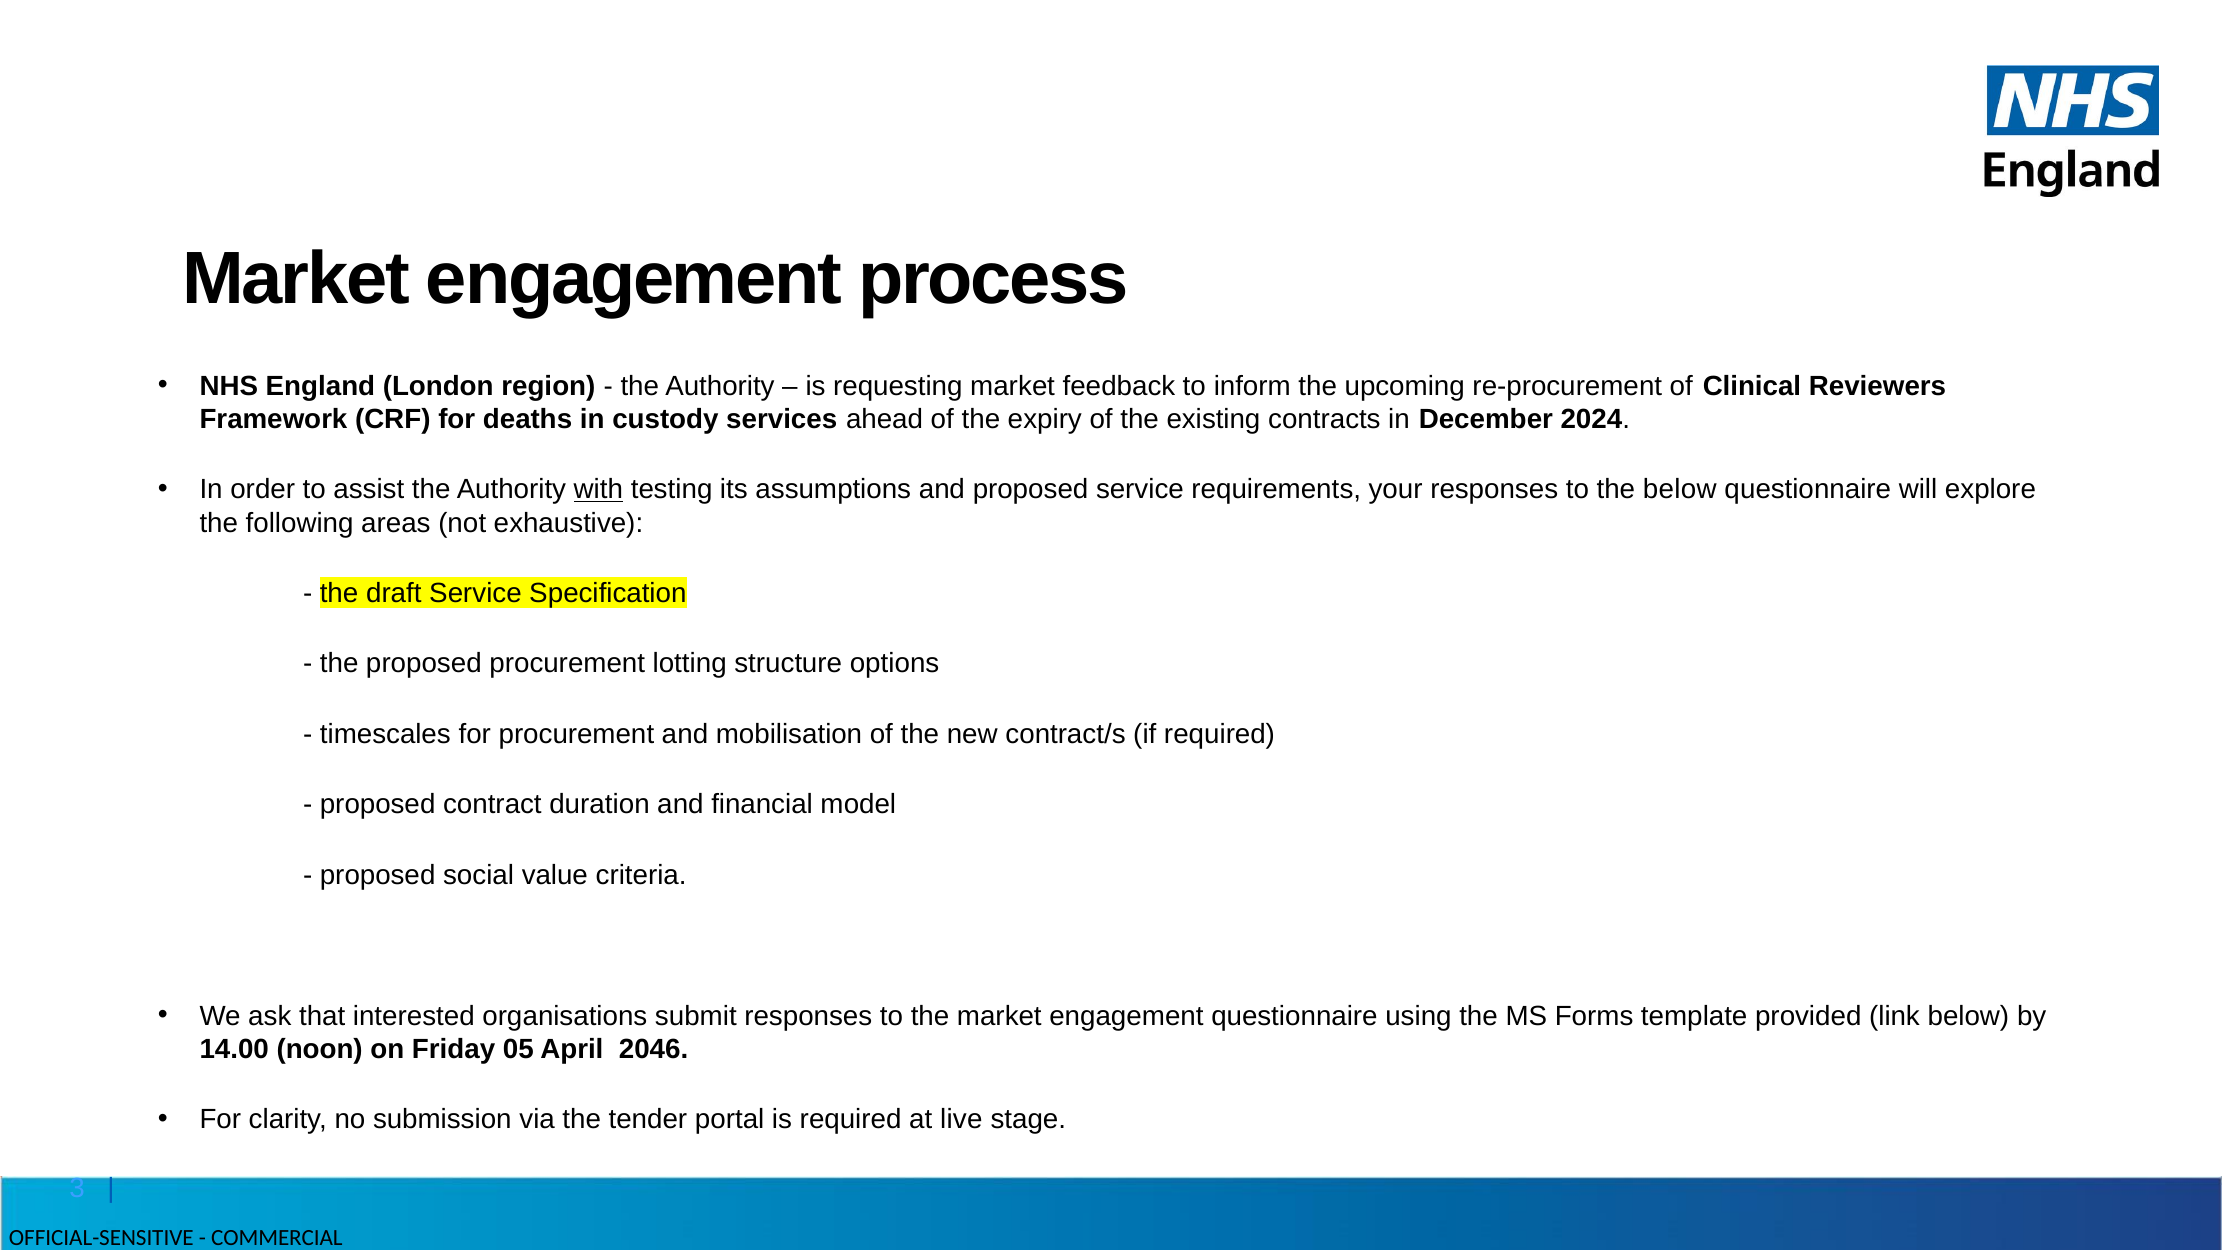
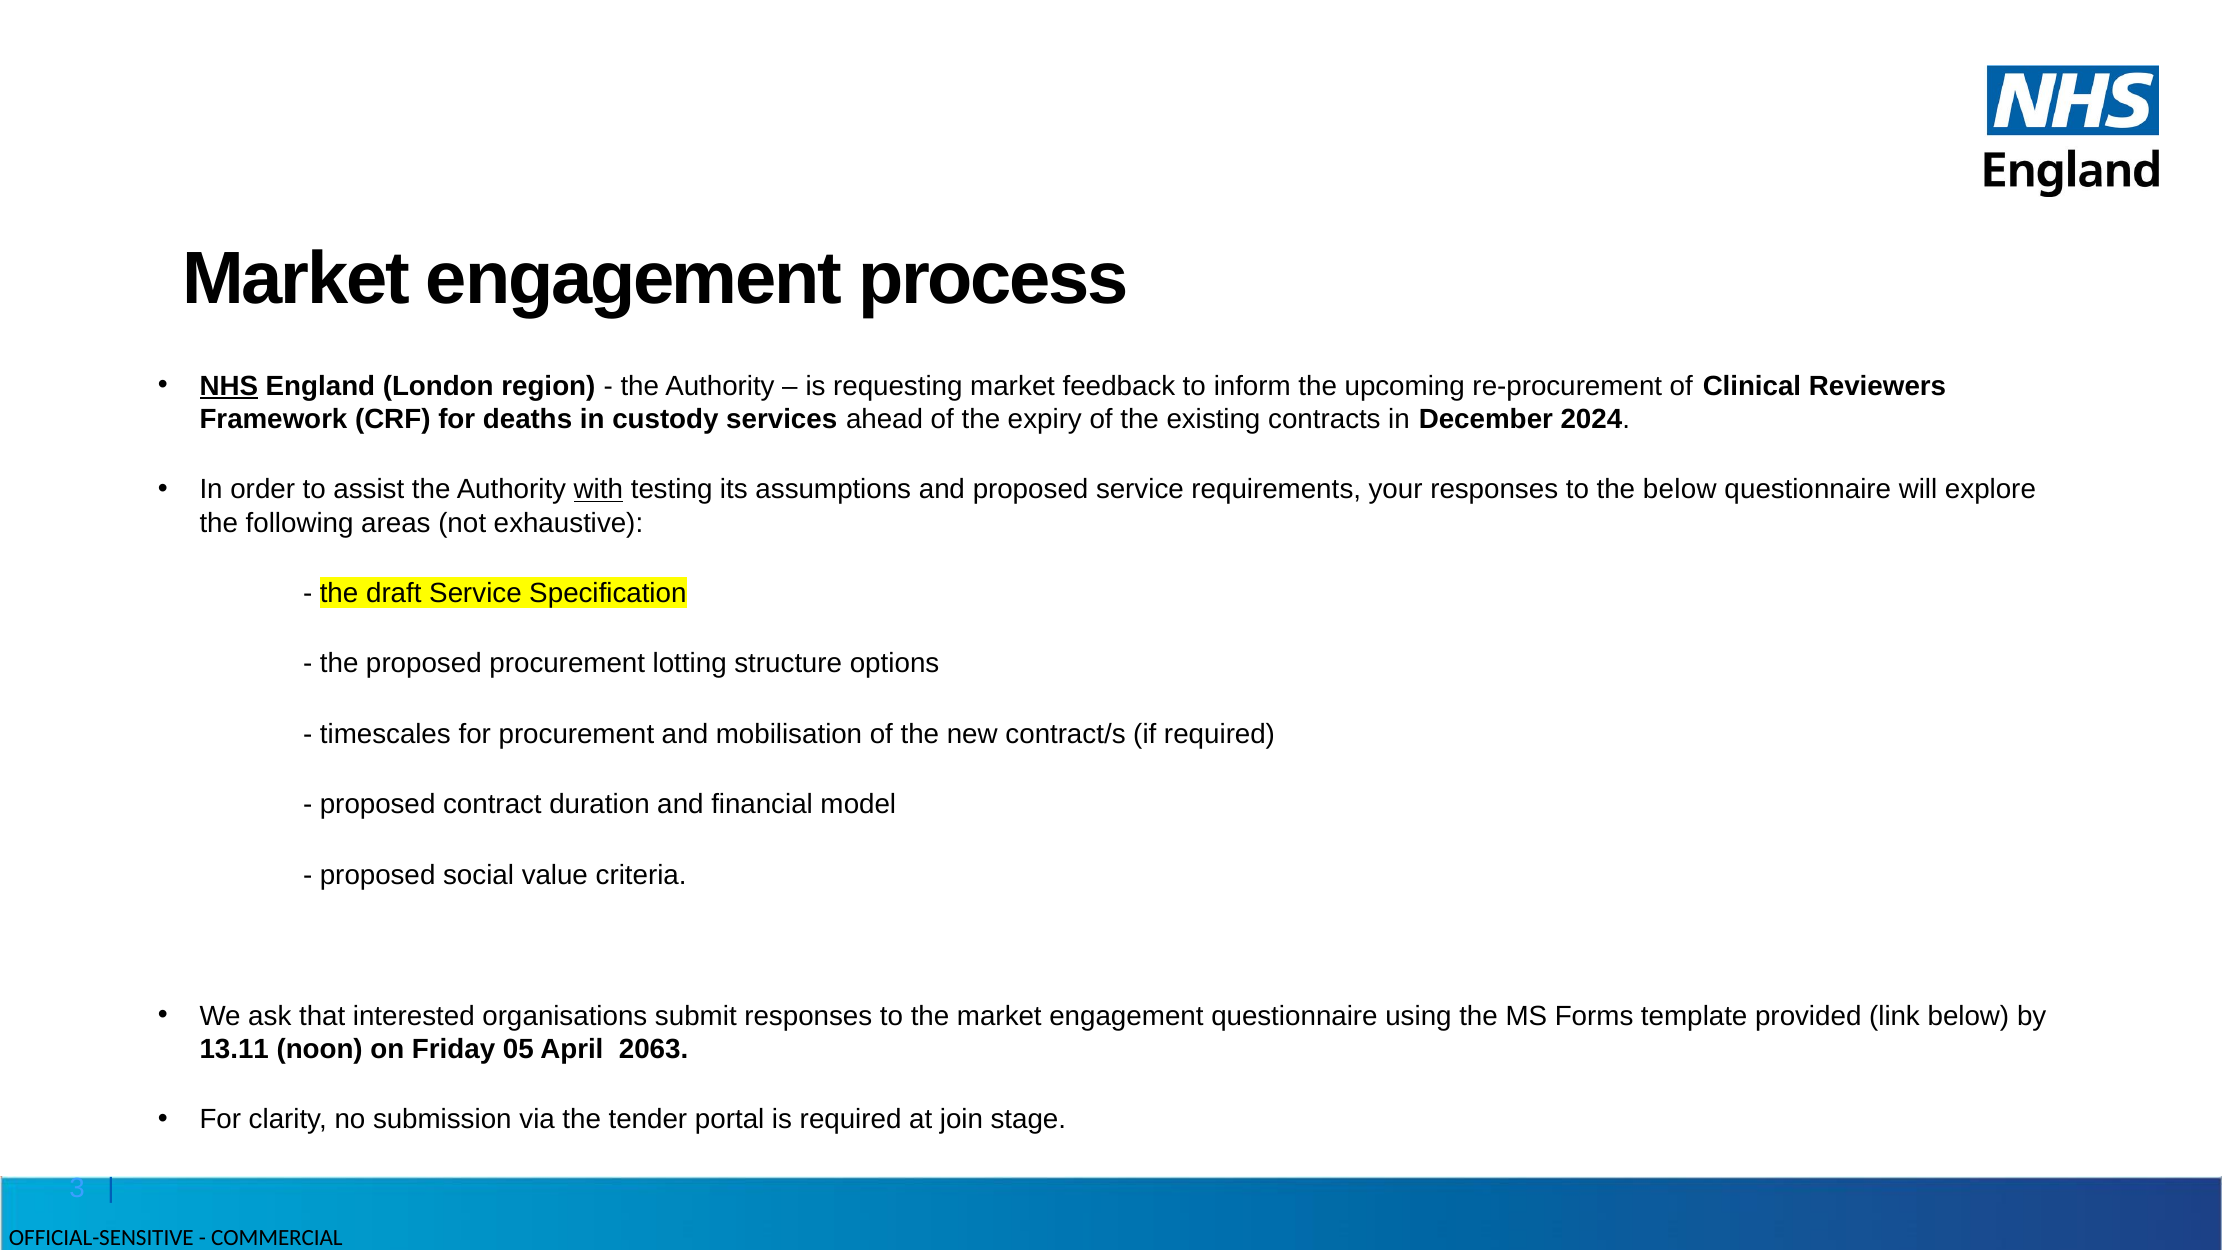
NHS underline: none -> present (229, 386)
14.00: 14.00 -> 13.11 (234, 1049)
2046: 2046 -> 2063 (654, 1049)
live: live -> join (961, 1119)
